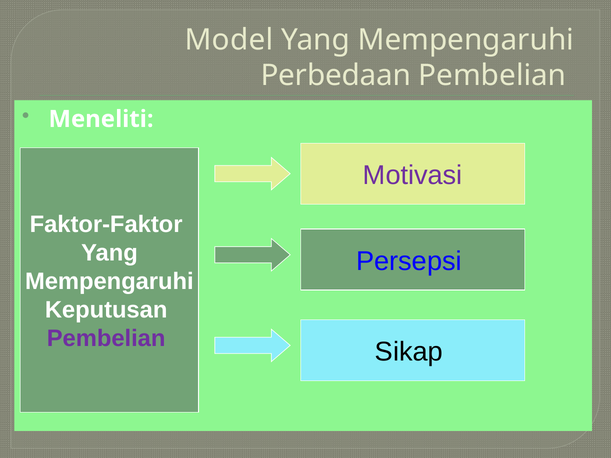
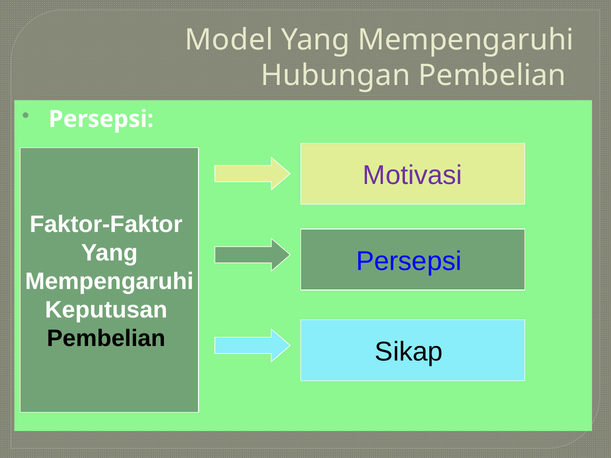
Perbedaan: Perbedaan -> Hubungan (336, 76)
Meneliti: Meneliti -> Persepsi (101, 119)
Pembelian colour: purple -> black (106, 339)
